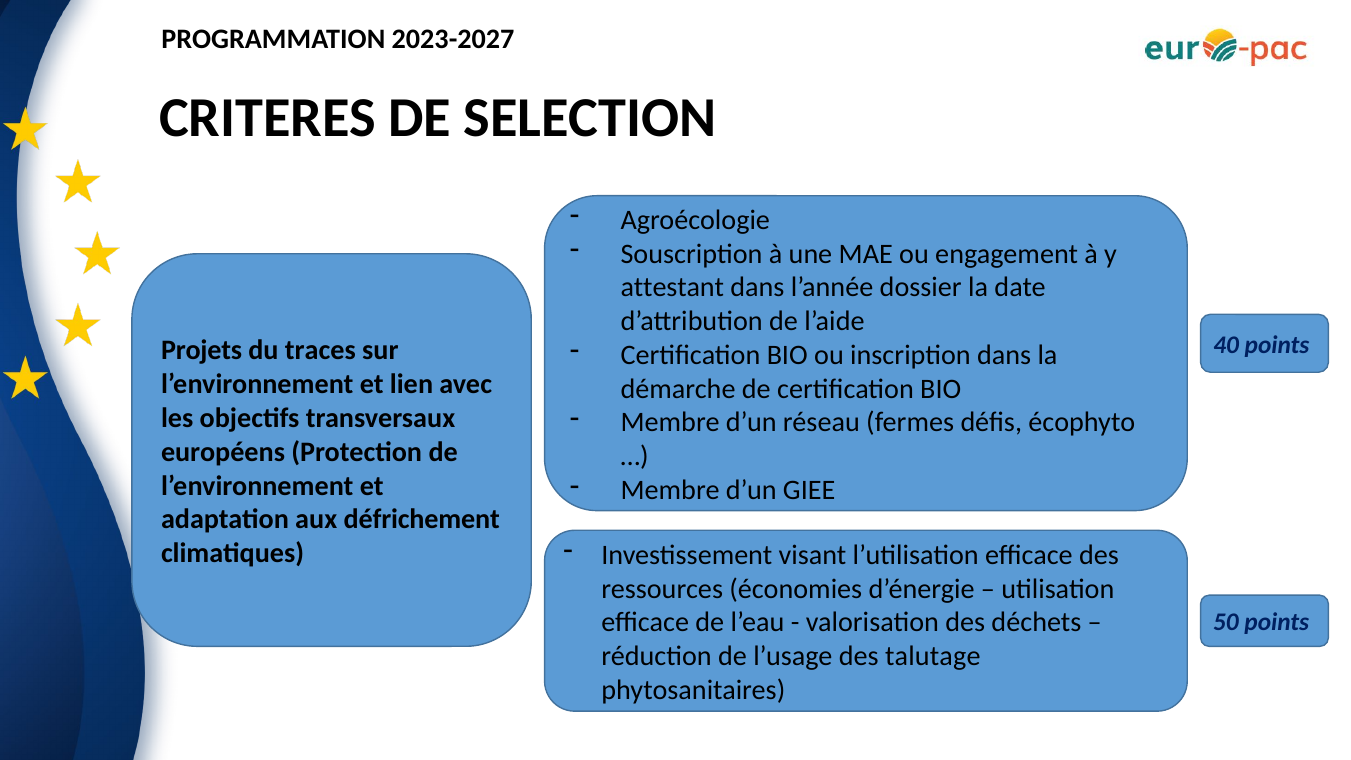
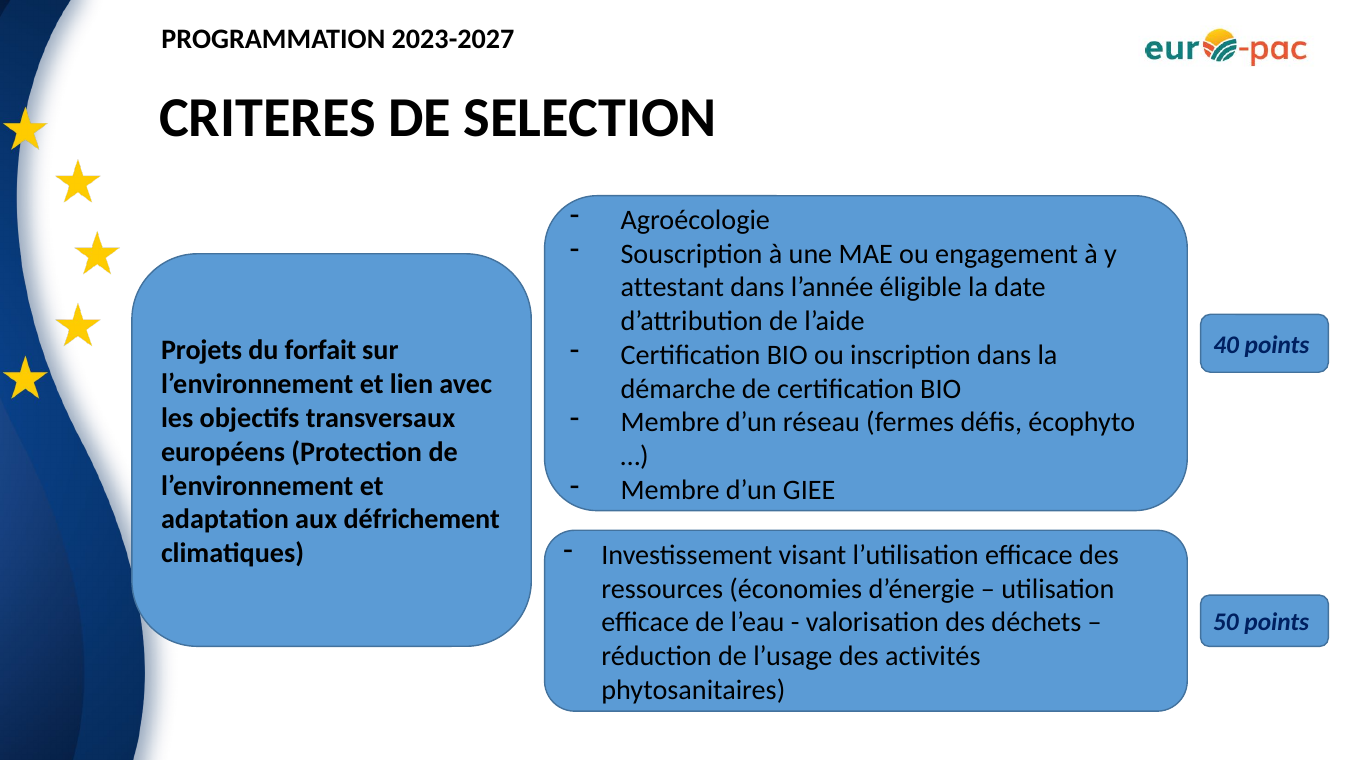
dossier: dossier -> éligible (921, 287)
traces: traces -> forfait (321, 351)
talutage: talutage -> activités (933, 656)
